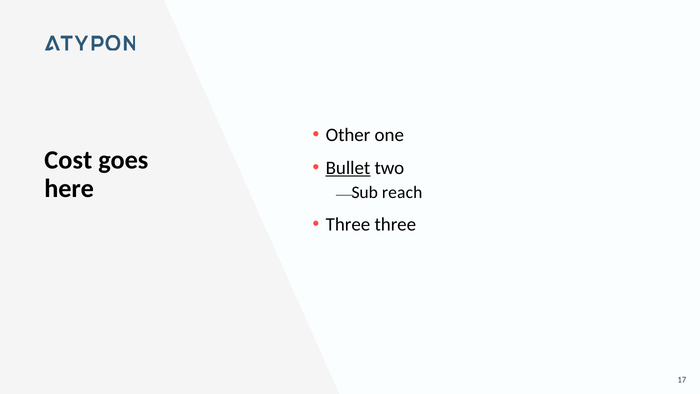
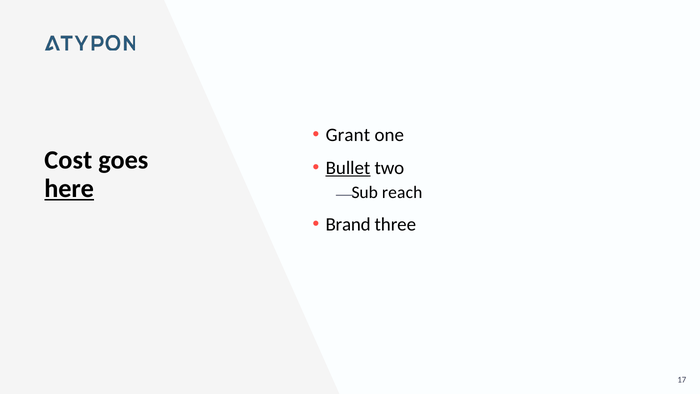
Other: Other -> Grant (348, 135)
here underline: none -> present (69, 188)
Three: Three -> Brand (348, 225)
